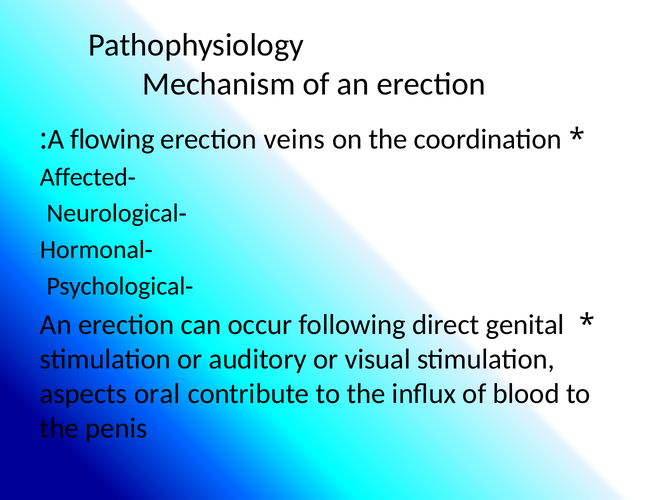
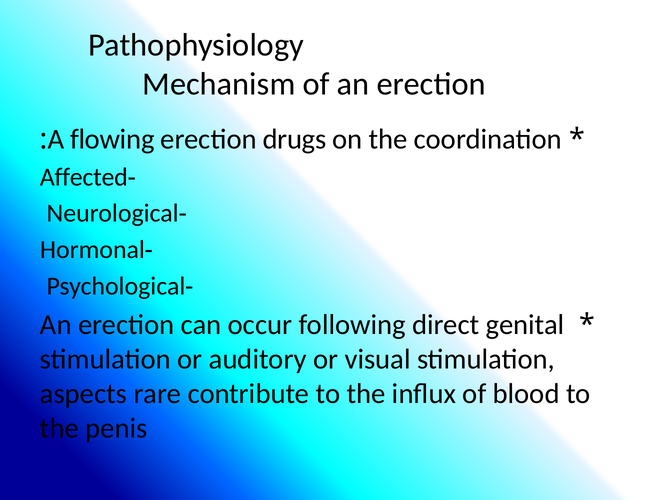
veins: veins -> drugs (295, 139)
oral: oral -> rare (157, 393)
